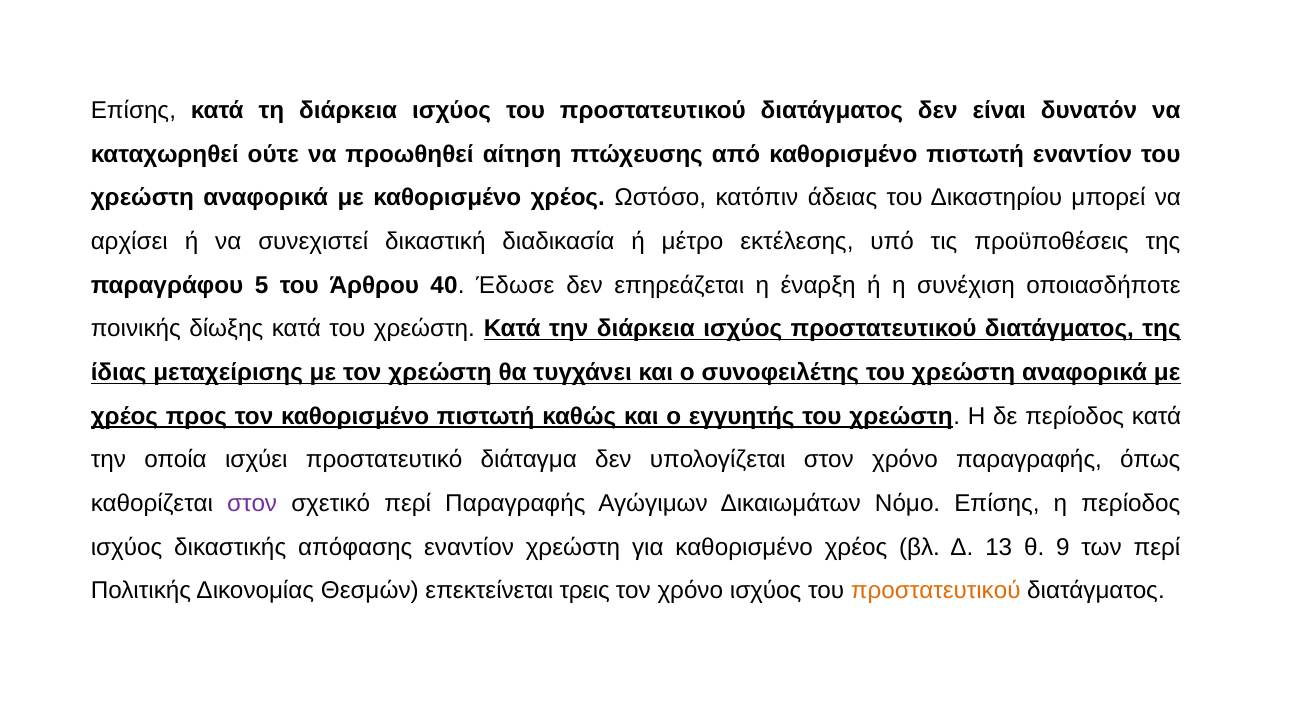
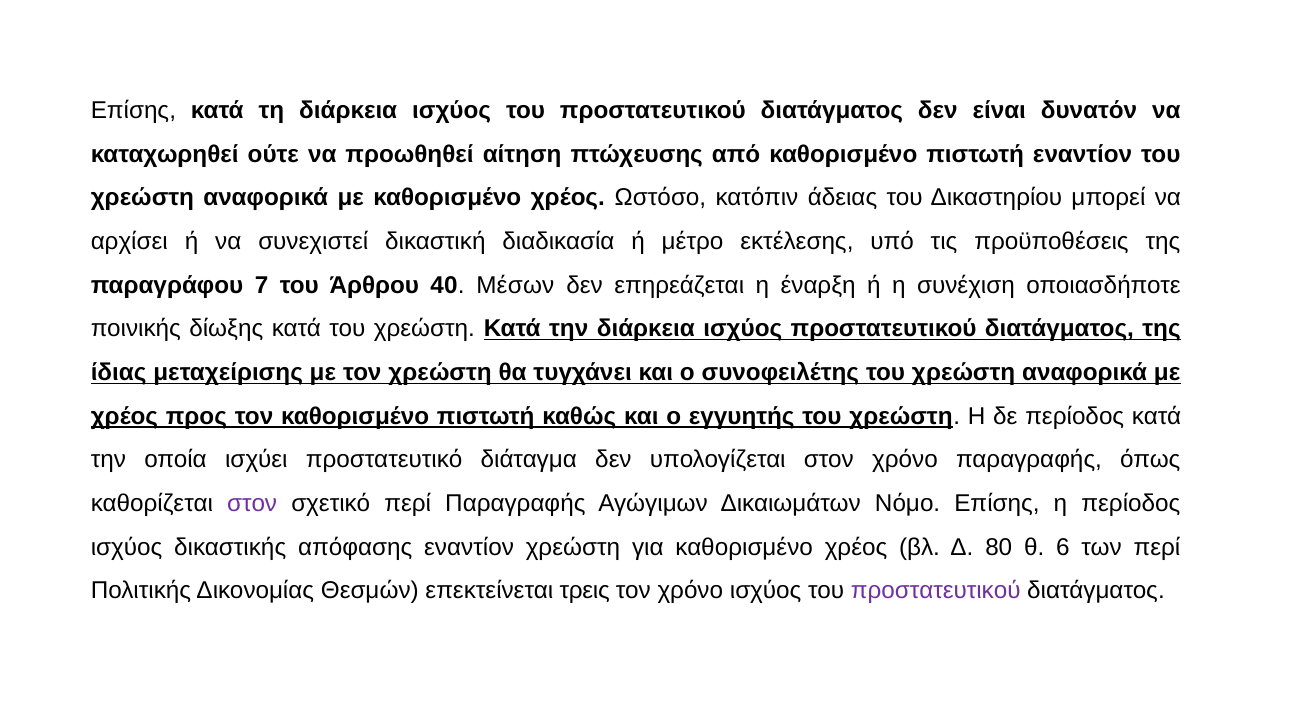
5: 5 -> 7 (262, 285)
Έδωσε: Έδωσε -> Μέσων (515, 285)
13: 13 -> 80 (999, 548)
9: 9 -> 6 (1063, 548)
προστατευτικού colour: orange -> purple (936, 591)
